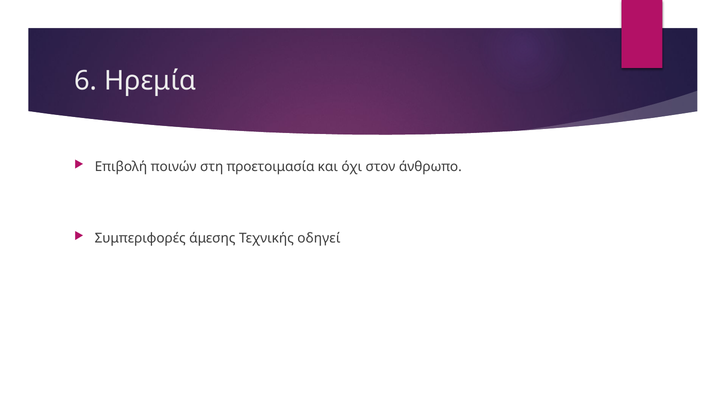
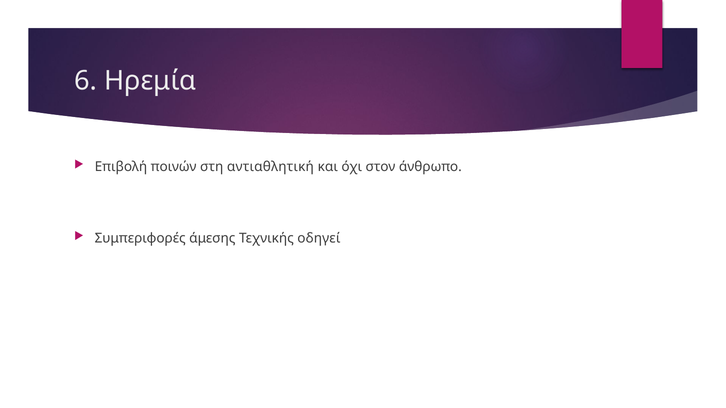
προετοιμασία: προετοιμασία -> αντιαθλητική (270, 167)
